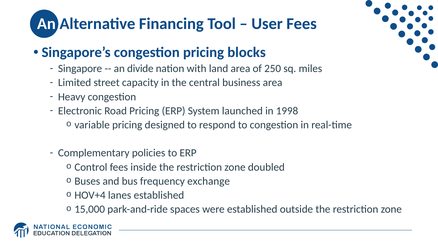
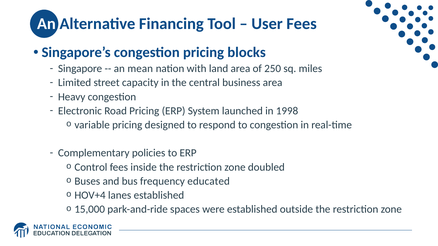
divide: divide -> mean (140, 69)
exchange: exchange -> educated (209, 181)
